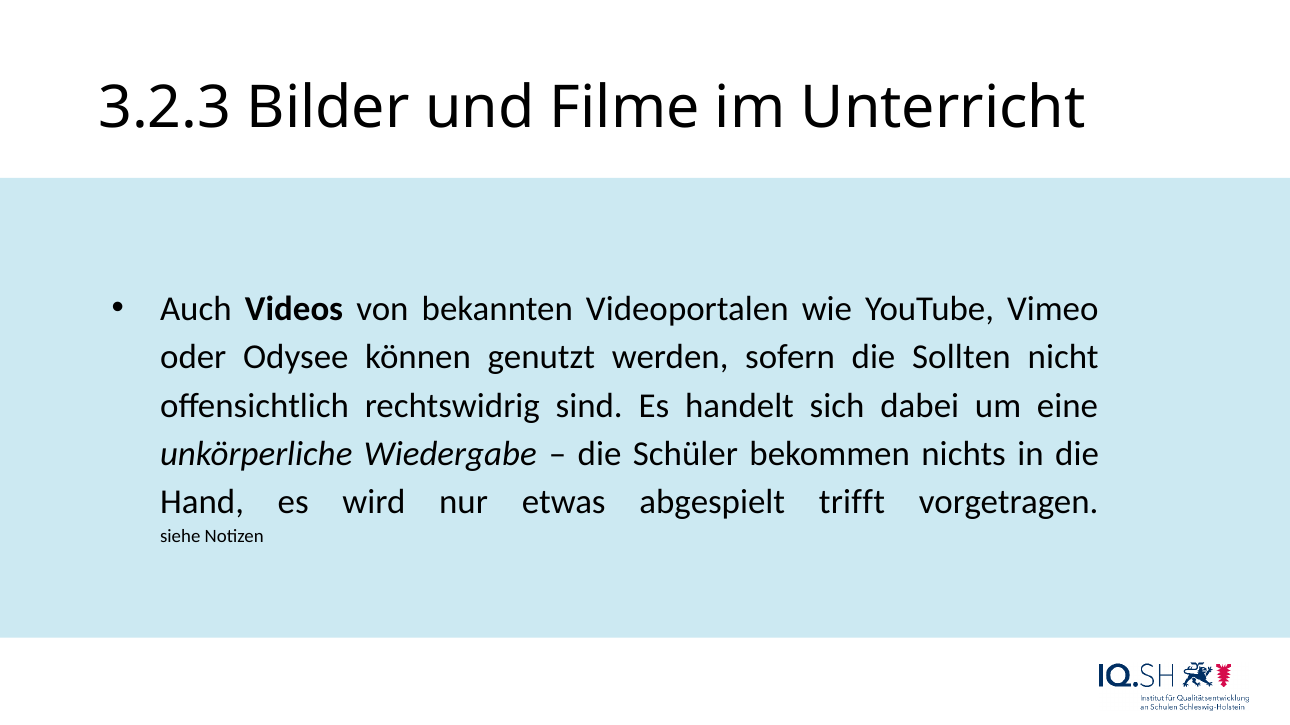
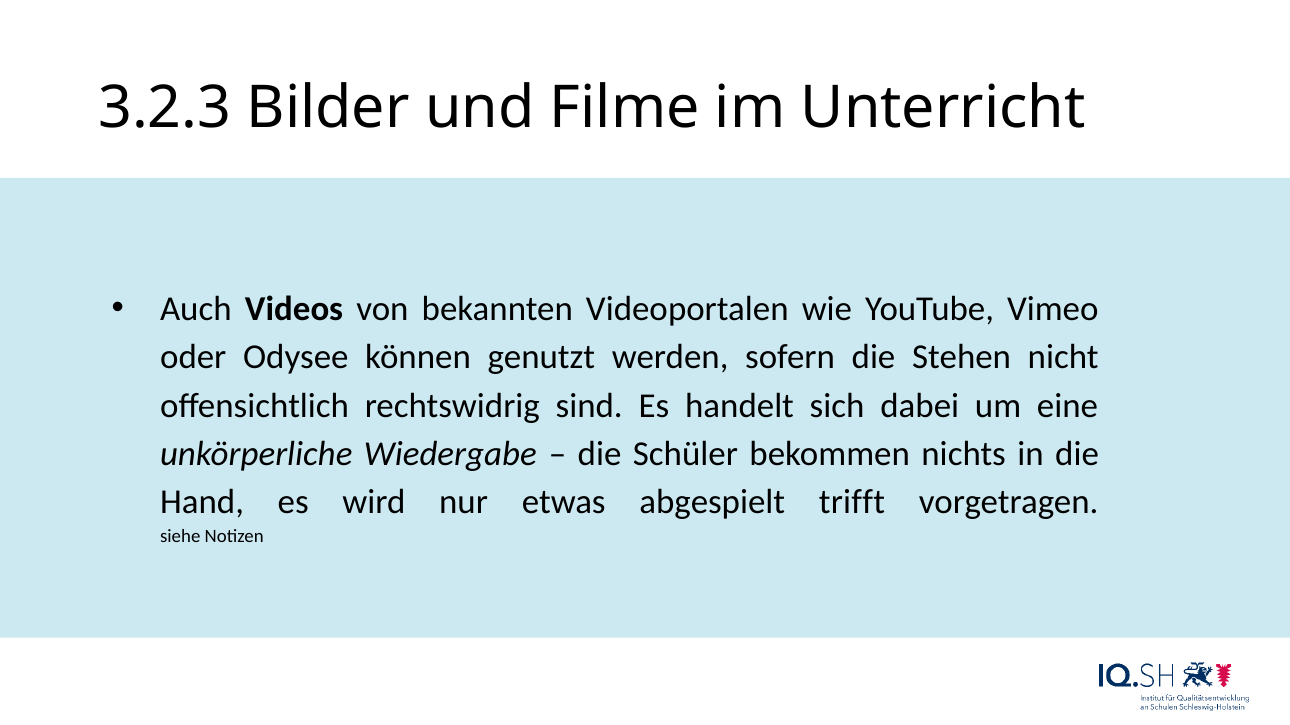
Sollten: Sollten -> Stehen (962, 358)
